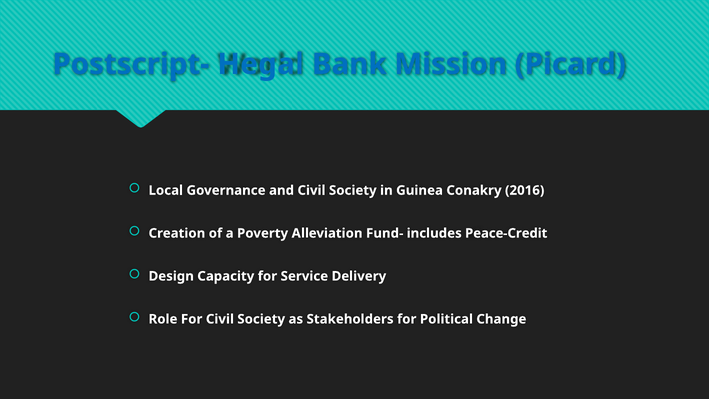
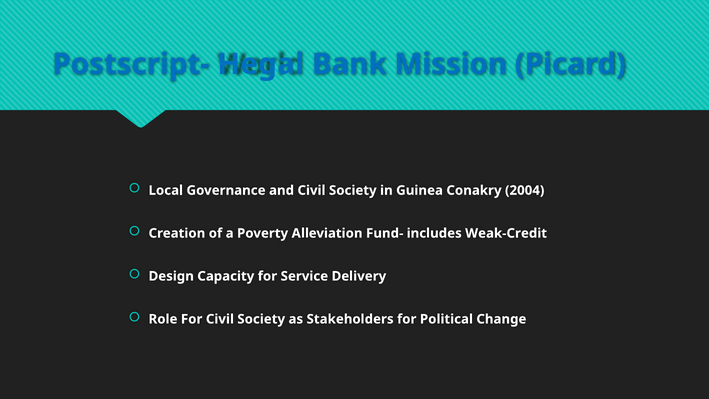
2016: 2016 -> 2004 (525, 190)
Peace-Credit: Peace-Credit -> Weak-Credit (506, 233)
